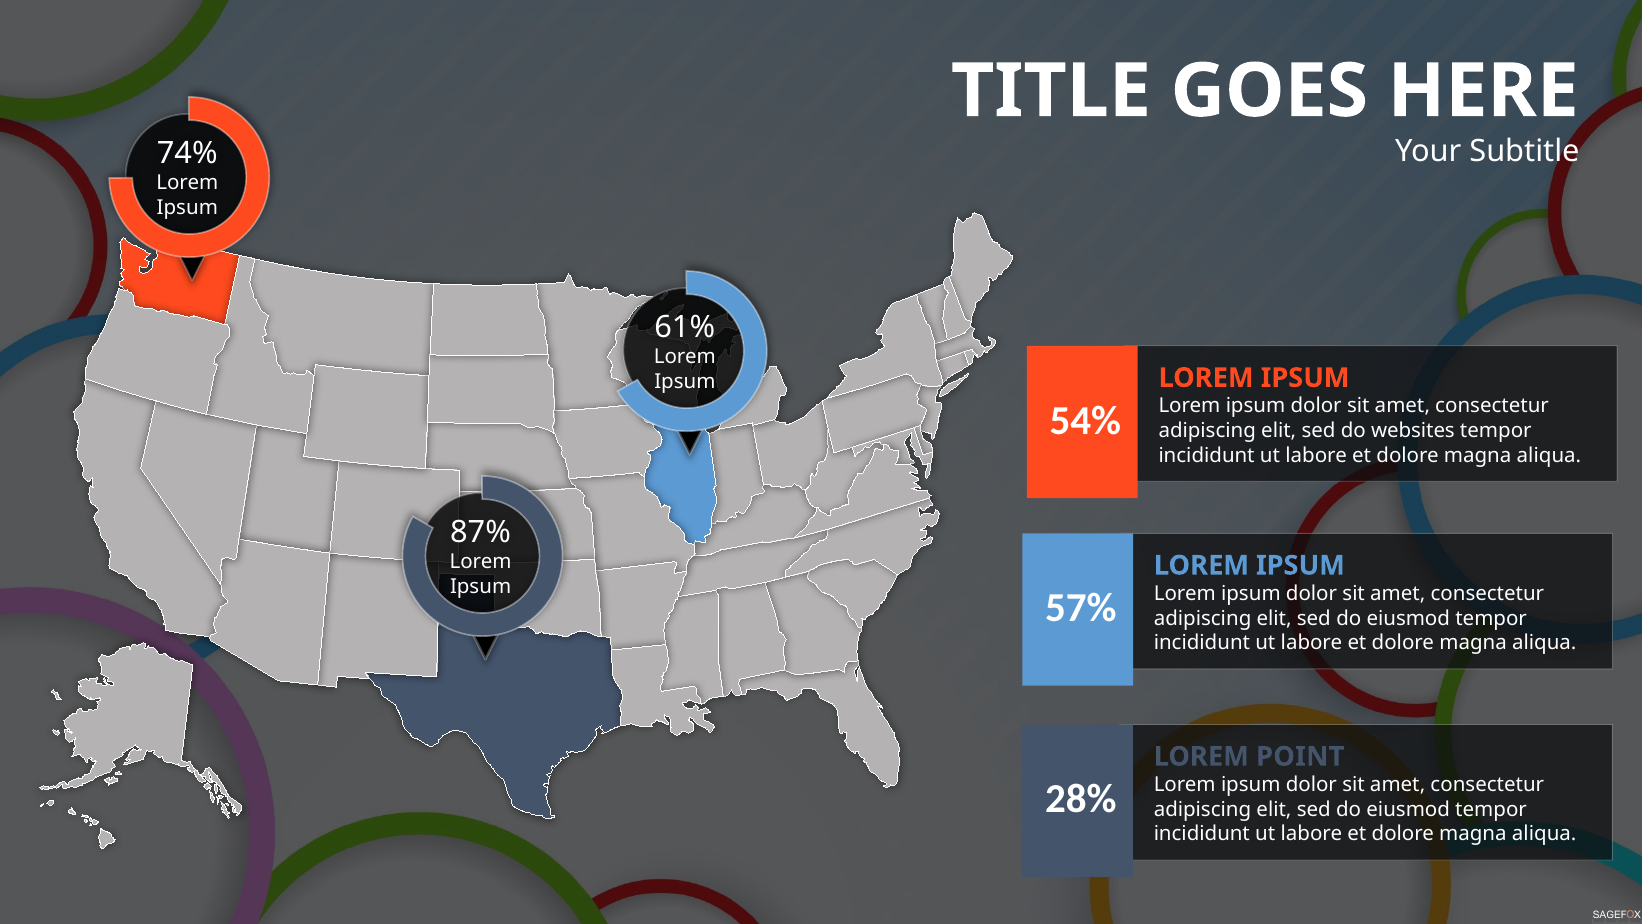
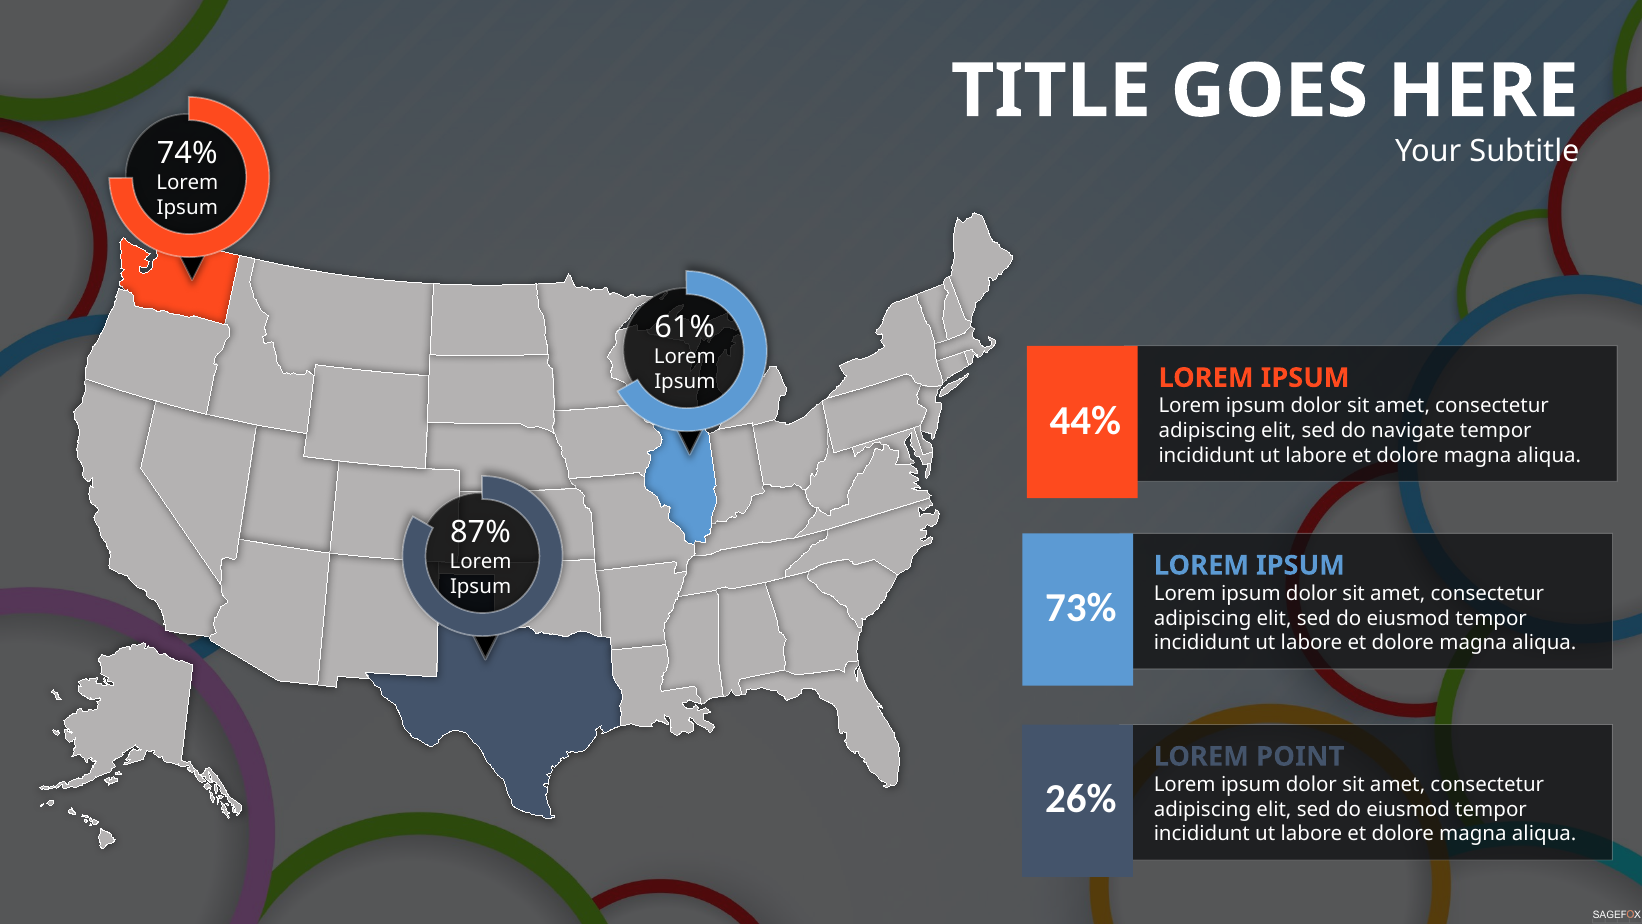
54%: 54% -> 44% (1085, 420)
websites: websites -> navigate (1413, 431)
57%: 57% -> 73% (1081, 608)
28%: 28% -> 26% (1081, 799)
